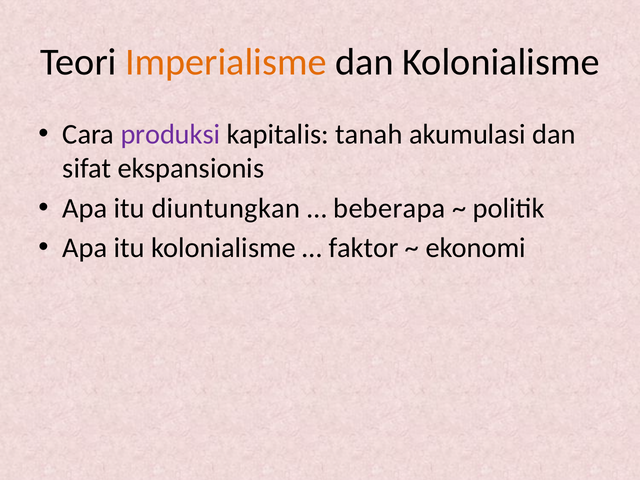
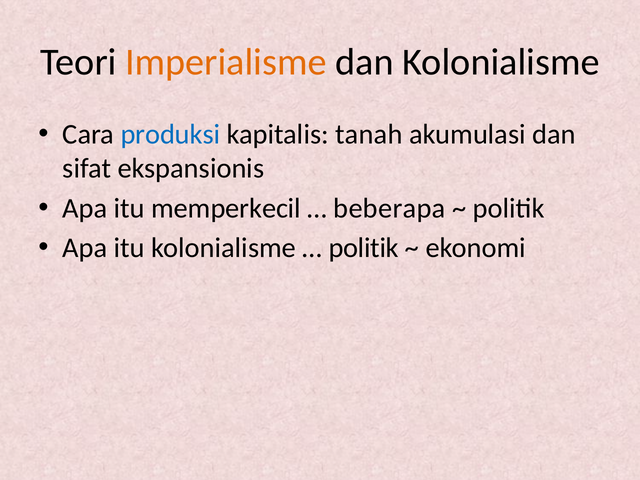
produksi colour: purple -> blue (170, 134)
diuntungkan: diuntungkan -> memperkecil (226, 208)
faktor: faktor -> politik (364, 248)
